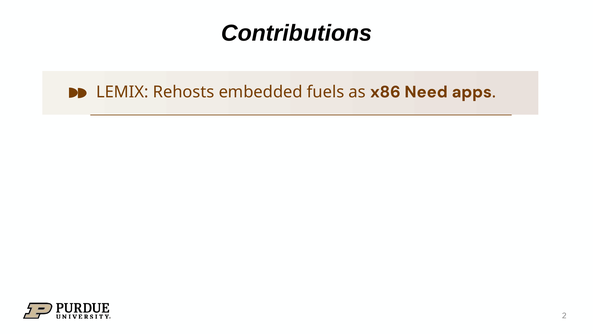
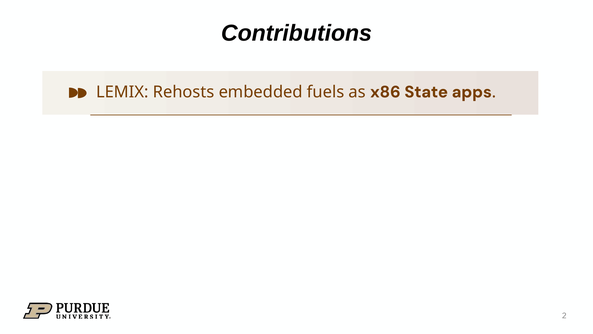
Need: Need -> State (426, 92)
